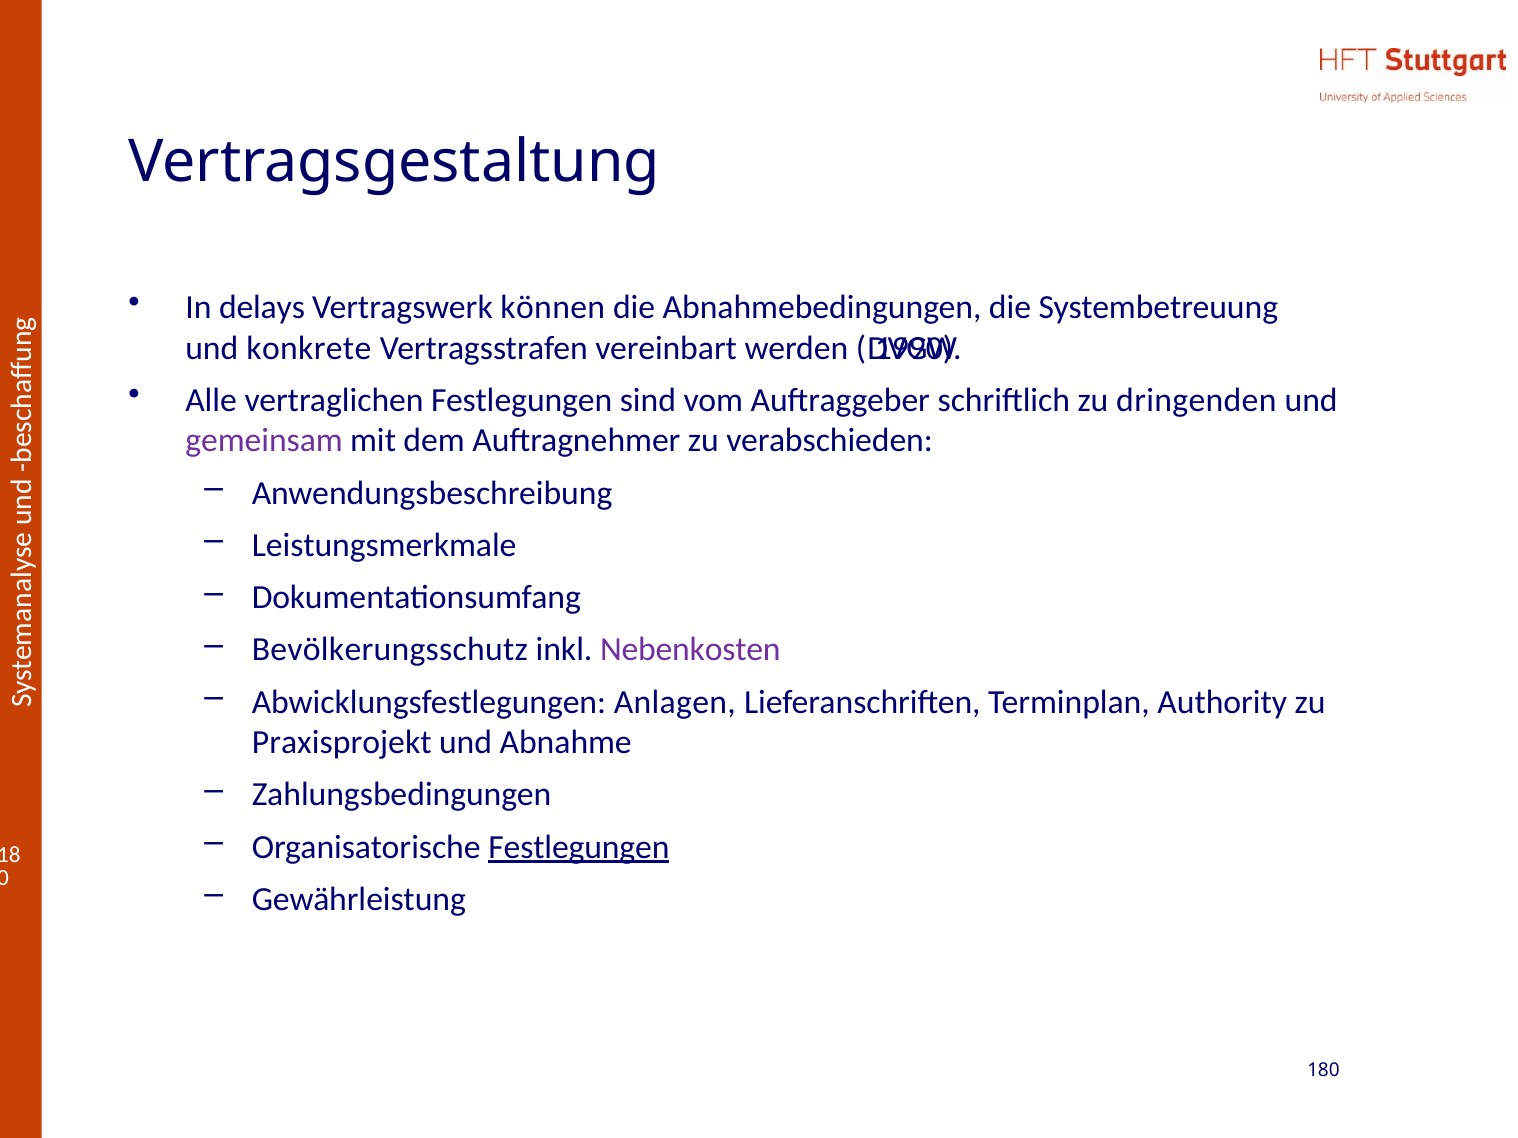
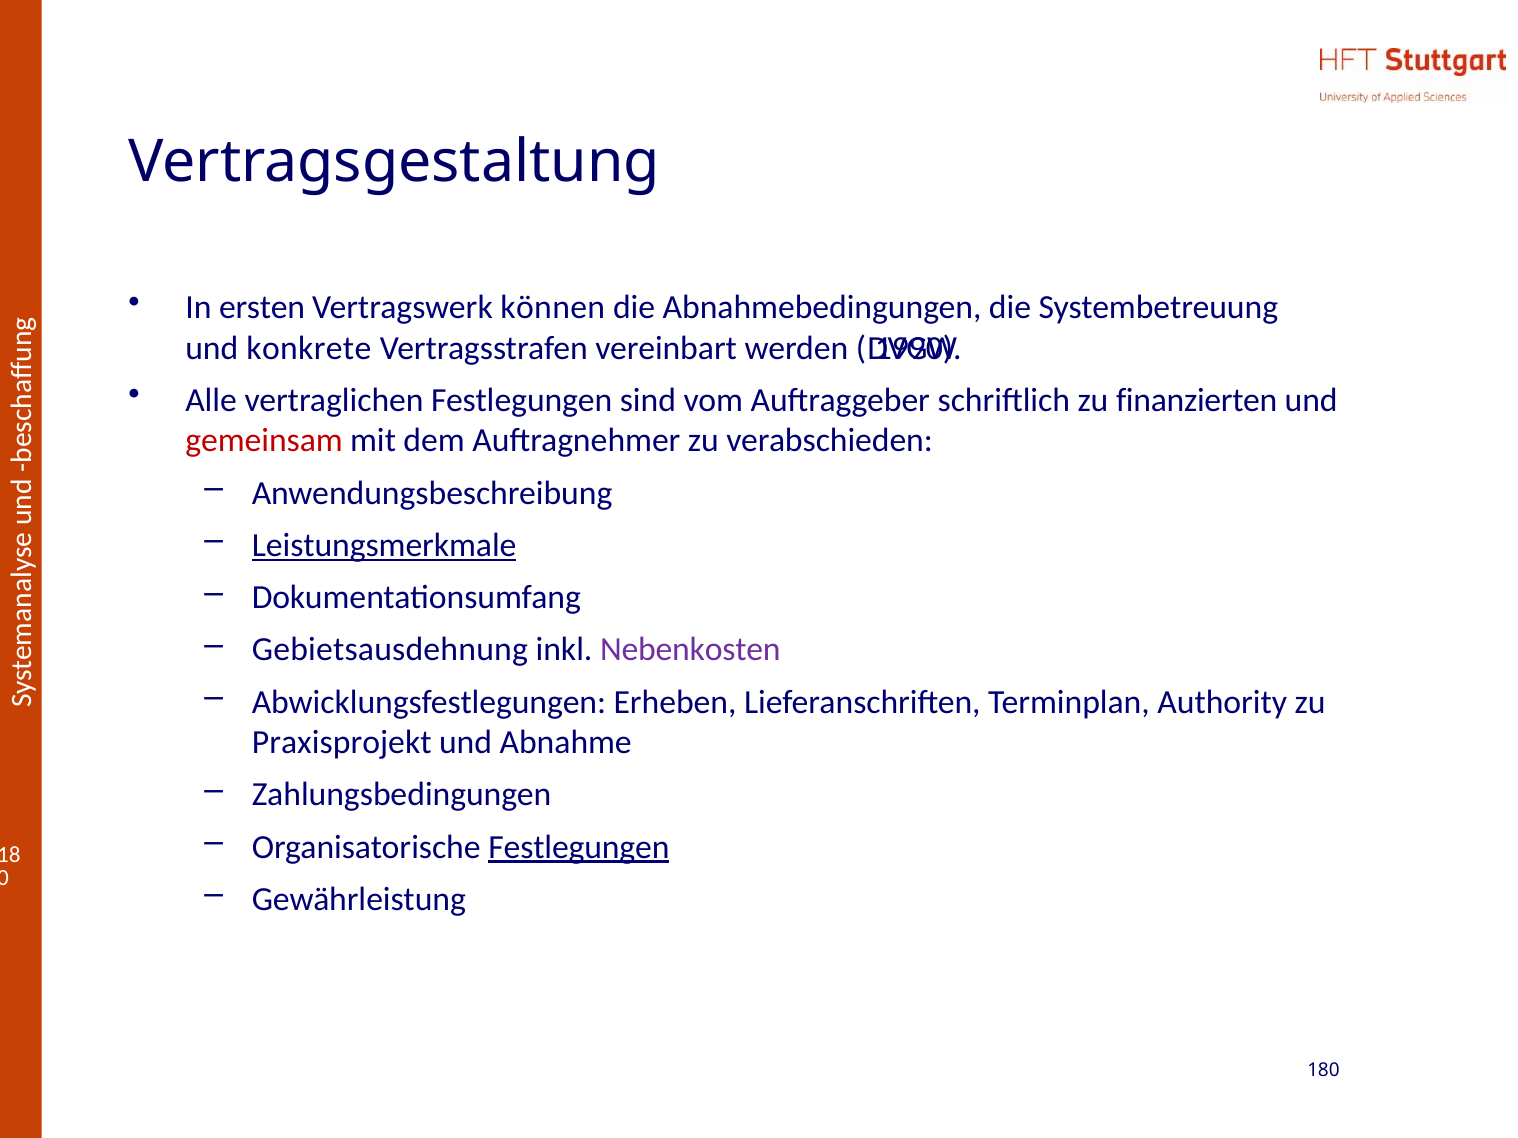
delays: delays -> ersten (262, 308)
dringenden: dringenden -> finanzierten (1197, 400)
gemeinsam colour: purple -> red (264, 441)
Leistungsmerkmale underline: none -> present (384, 545)
Bevölkerungsschutz: Bevölkerungsschutz -> Gebietsausdehnung (390, 650)
Anlagen: Anlagen -> Erheben (675, 702)
